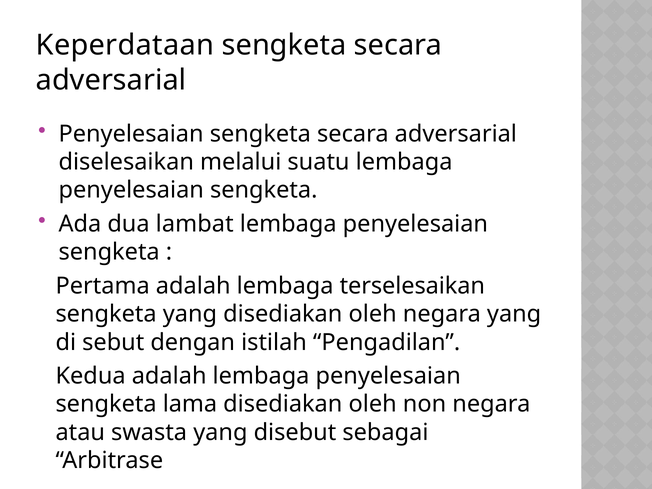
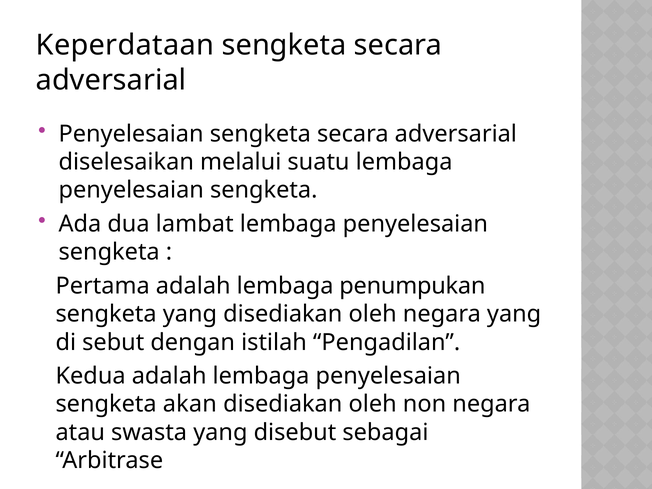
terselesaikan: terselesaikan -> penumpukan (412, 286)
lama: lama -> akan (190, 404)
